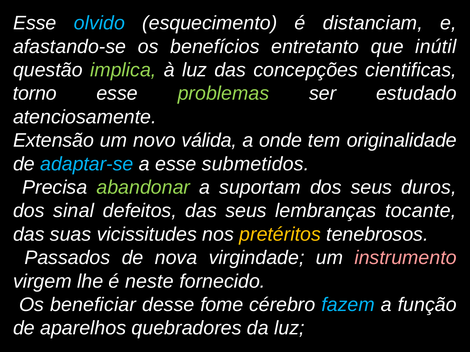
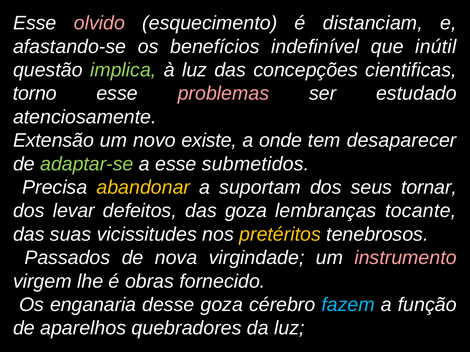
olvido colour: light blue -> pink (99, 23)
entretanto: entretanto -> indefinível (315, 47)
problemas colour: light green -> pink (223, 94)
válida: válida -> existe (209, 141)
originalidade: originalidade -> desaparecer (402, 141)
adaptar-se colour: light blue -> light green (87, 164)
abandonar colour: light green -> yellow (143, 188)
duros: duros -> tornar (429, 188)
sinal: sinal -> levar (74, 211)
das seus: seus -> goza (246, 211)
neste: neste -> obras (149, 282)
beneficiar: beneficiar -> enganaria (93, 305)
desse fome: fome -> goza (222, 305)
